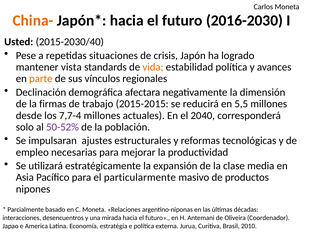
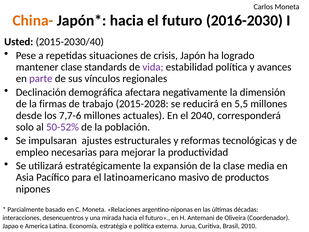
mantener vista: vista -> clase (71, 67)
vida colour: orange -> purple (153, 67)
parte colour: orange -> purple (41, 79)
2015-2015: 2015-2015 -> 2015-2028 (142, 104)
7,7-4: 7,7-4 -> 7,7-6 (70, 115)
particularmente: particularmente -> latinoamericano (140, 177)
